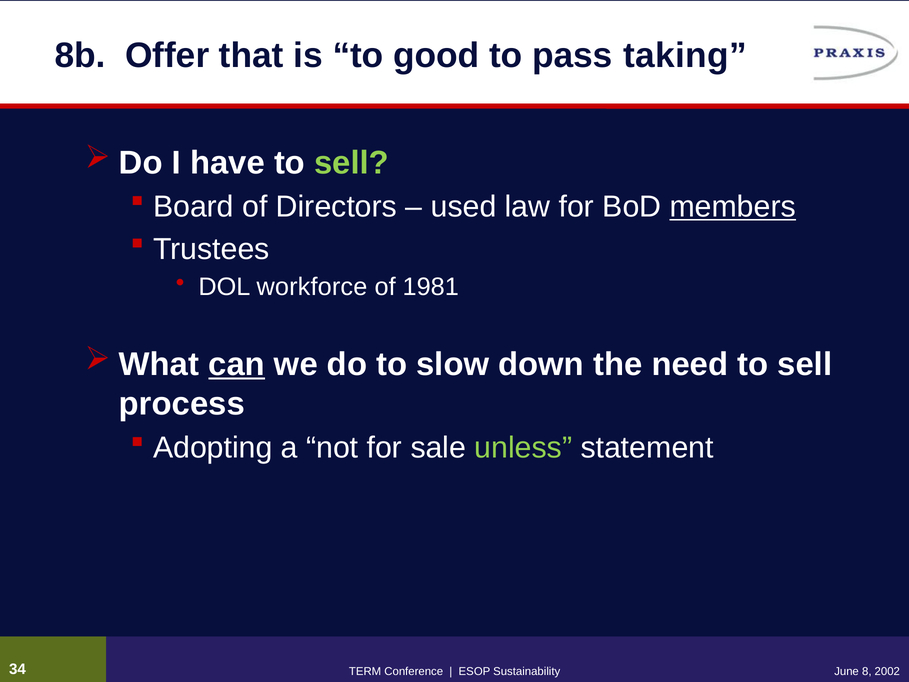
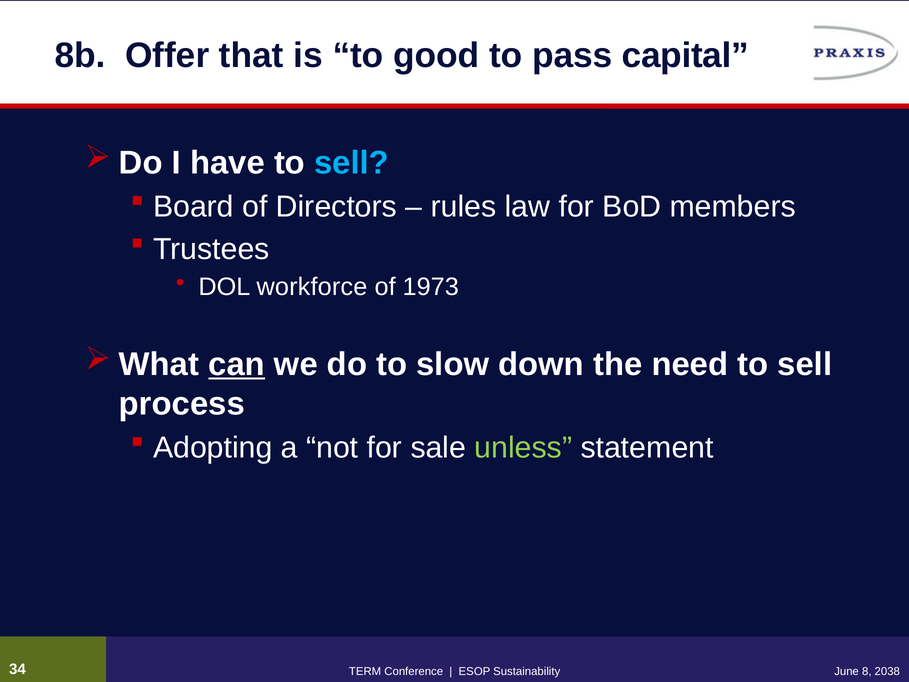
taking: taking -> capital (685, 55)
sell colour: light green -> light blue (351, 163)
used: used -> rules (464, 207)
members underline: present -> none (733, 207)
1981: 1981 -> 1973 (431, 287)
2002: 2002 -> 2038 (887, 671)
